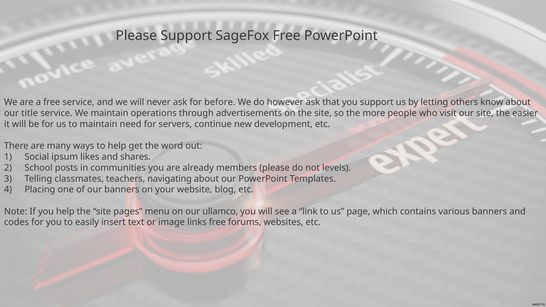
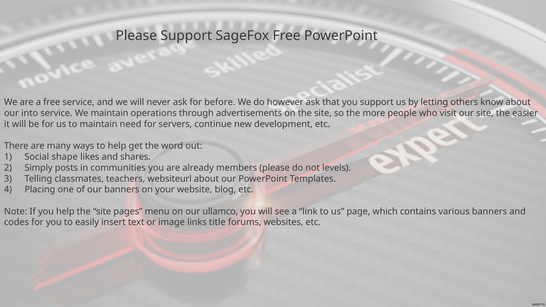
title: title -> into (30, 113)
ipsum: ipsum -> shape (65, 157)
School: School -> Simply (39, 168)
navigating: navigating -> websiteurl (170, 179)
links free: free -> title (217, 222)
